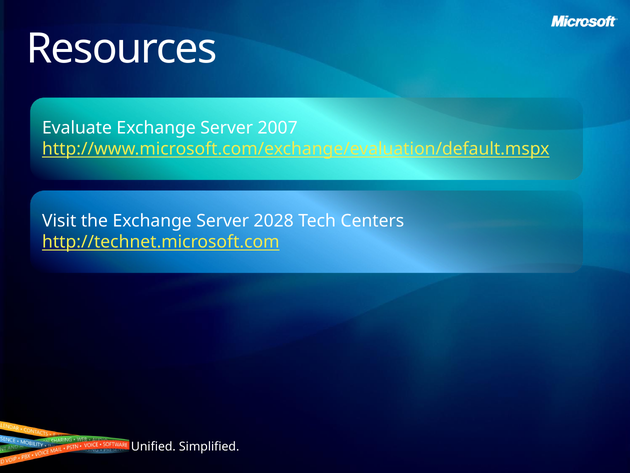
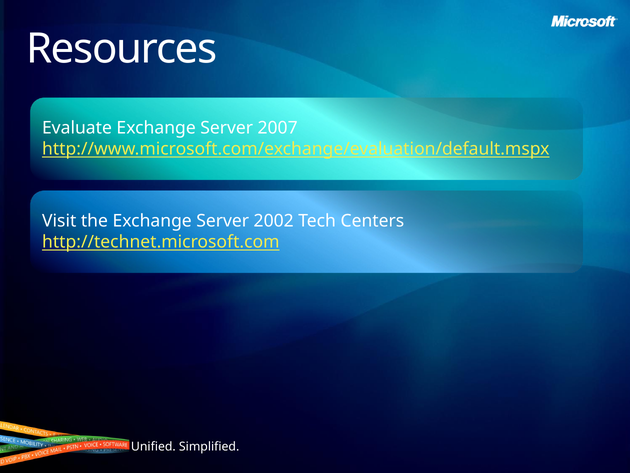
2028: 2028 -> 2002 (274, 221)
